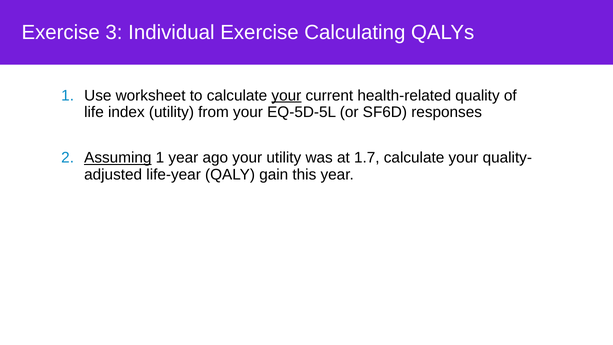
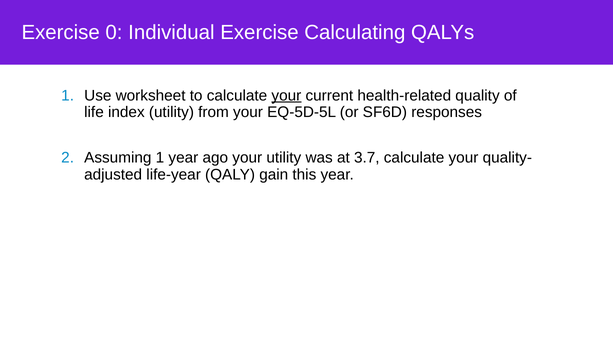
3: 3 -> 0 (114, 32)
Assuming underline: present -> none (118, 158)
1.7: 1.7 -> 3.7 (367, 158)
